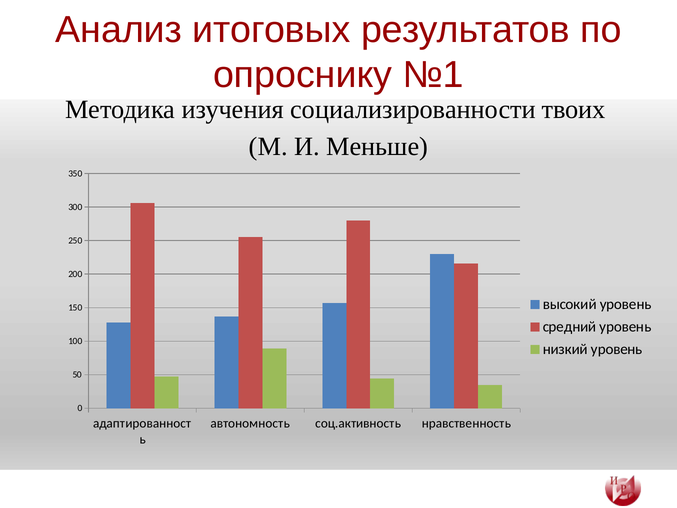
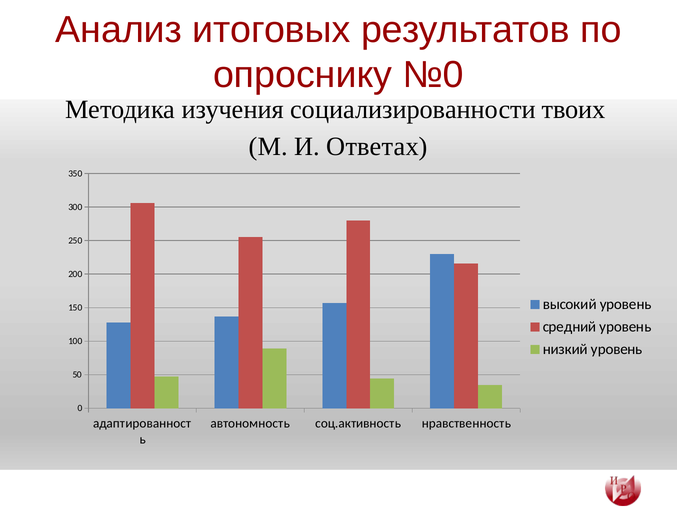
№1: №1 -> №0 (433, 75)
Меньше: Меньше -> Ответах (377, 147)
